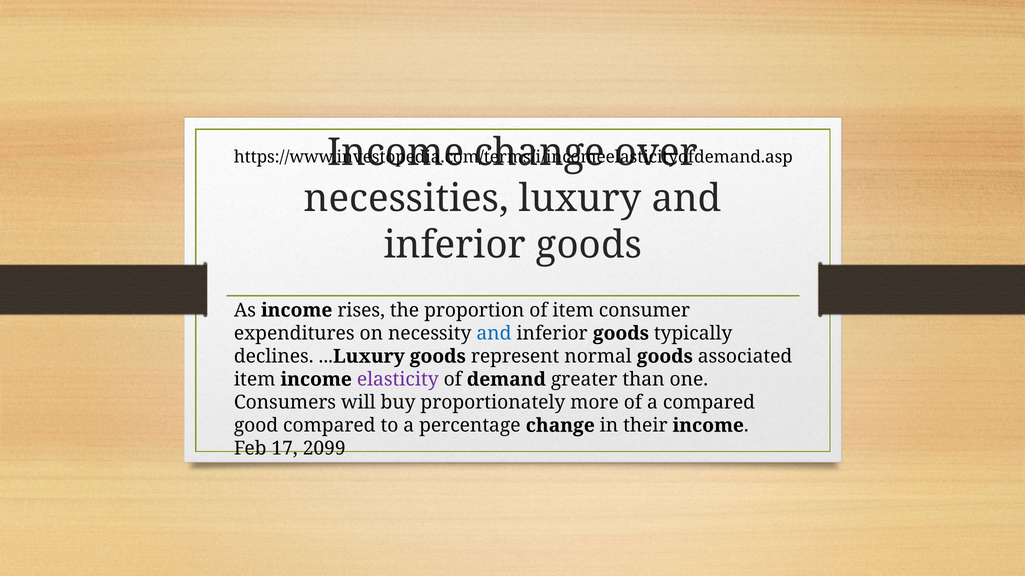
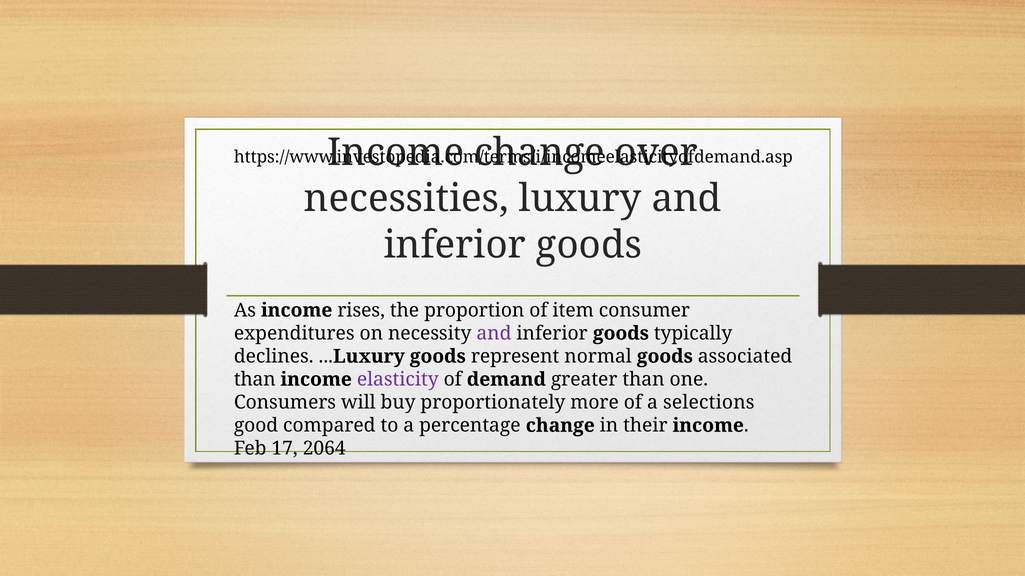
and colour: blue -> purple (494, 334)
item: item -> than (255, 380)
a compared: compared -> selections (709, 403)
2099: 2099 -> 2064 (324, 449)
